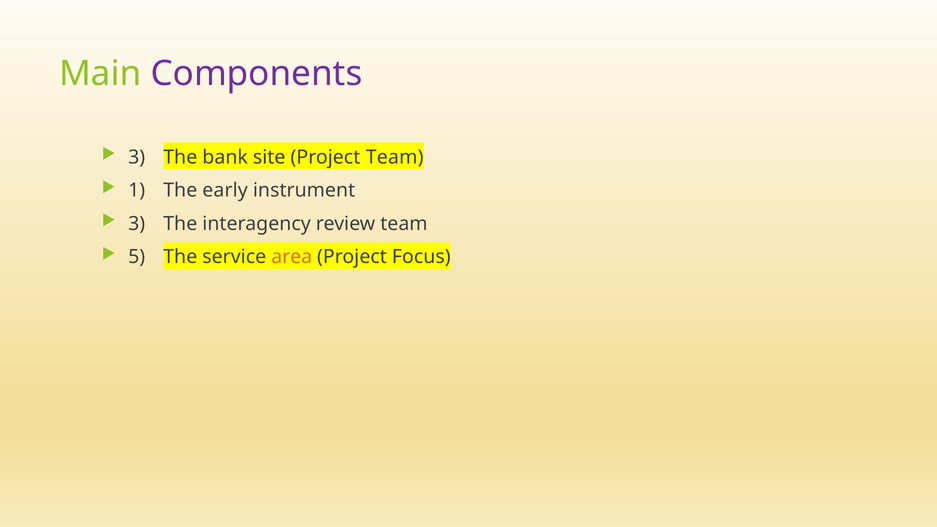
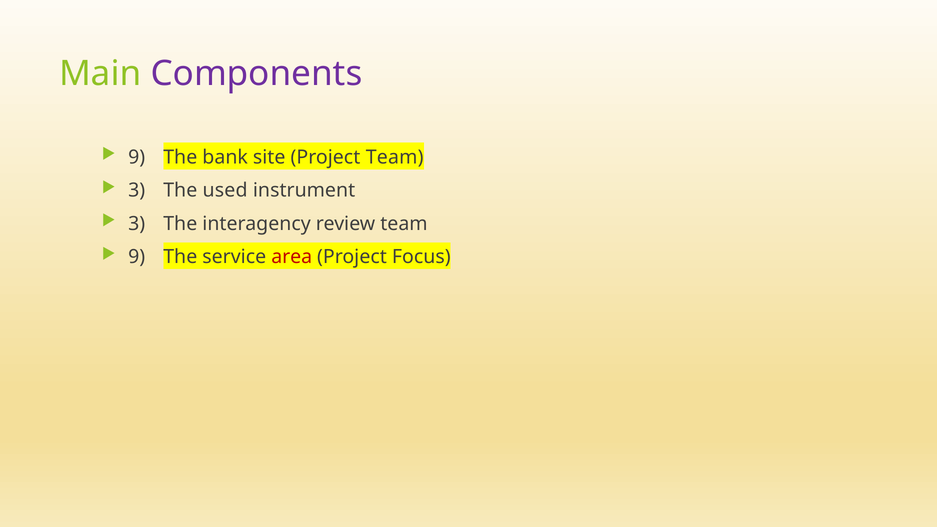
3: 3 -> 9 (137, 157)
1: 1 -> 3 (137, 190)
early: early -> used (225, 190)
5: 5 -> 9 (137, 257)
area colour: orange -> red (292, 257)
